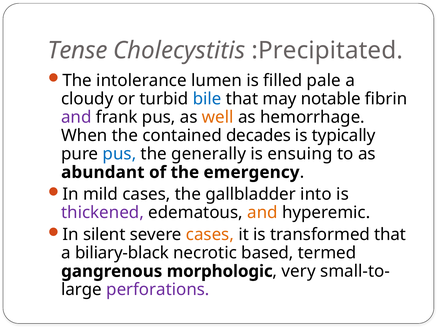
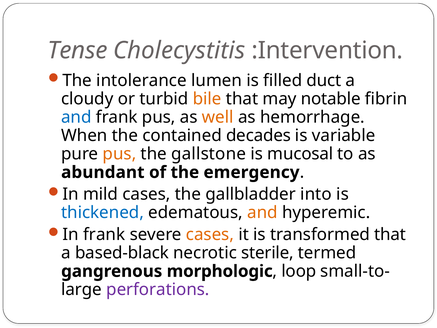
:Precipitated: :Precipitated -> :Intervention (327, 51)
pale: pale -> duct (324, 80)
bile colour: blue -> orange (207, 99)
and colour: purple -> blue (76, 117)
typically: typically -> variable (344, 136)
pus colour: blue -> orange (119, 154)
generally: generally -> gallstone (209, 154)
ensuing: ensuing -> mucosal (300, 154)
thickened colour: purple -> blue (103, 212)
In silent: silent -> frank (104, 234)
biliary-black: biliary-black -> based-black (122, 253)
based: based -> sterile (267, 253)
very: very -> loop (299, 271)
